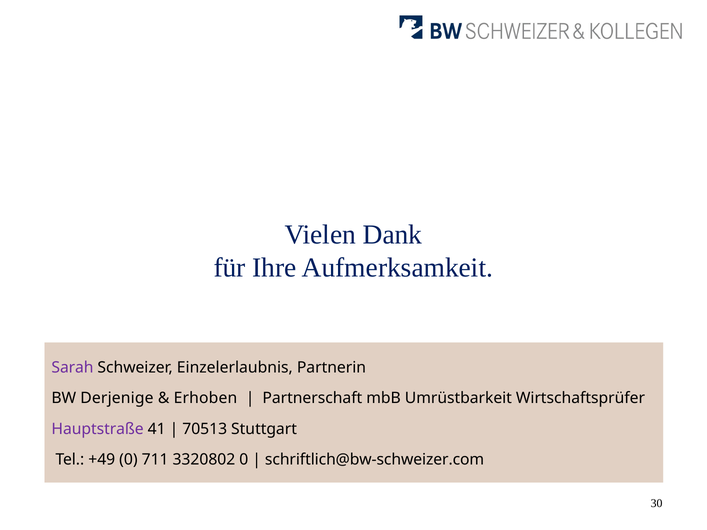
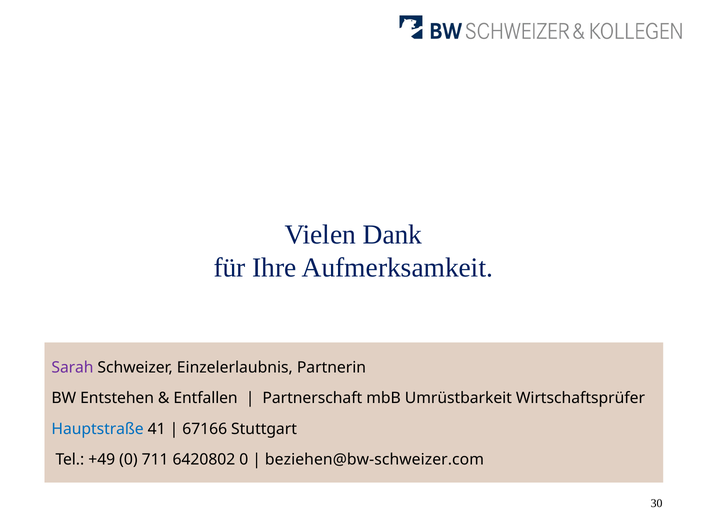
Derjenige: Derjenige -> Entstehen (117, 398)
Erhoben: Erhoben -> Entfallen (206, 398)
Hauptstraße colour: purple -> blue (98, 429)
70513: 70513 -> 67166 (205, 429)
3320802: 3320802 -> 6420802 (204, 460)
schriftlich@bw-schweizer.com: schriftlich@bw-schweizer.com -> beziehen@bw-schweizer.com (374, 460)
